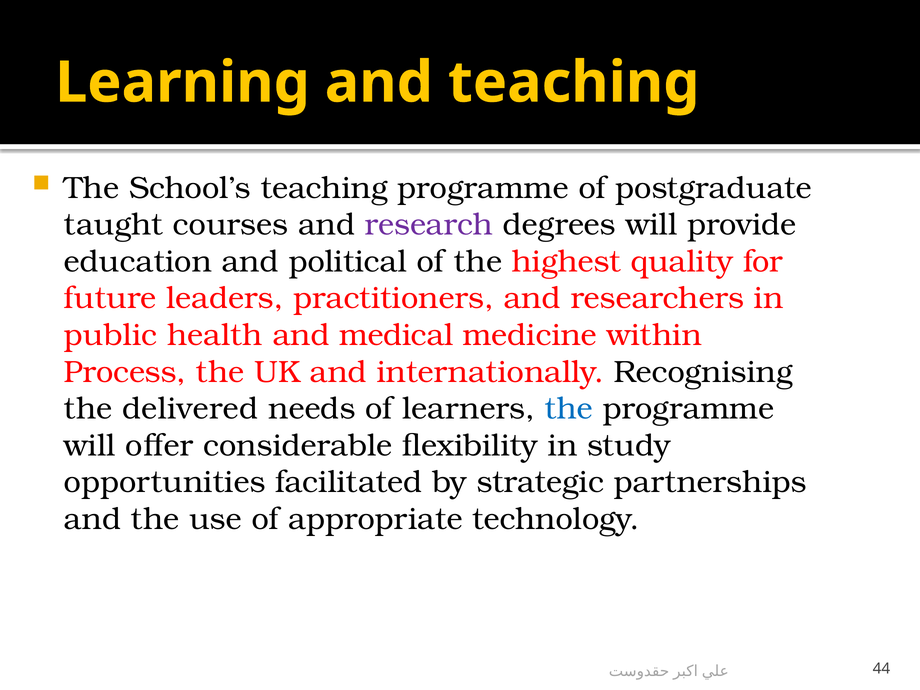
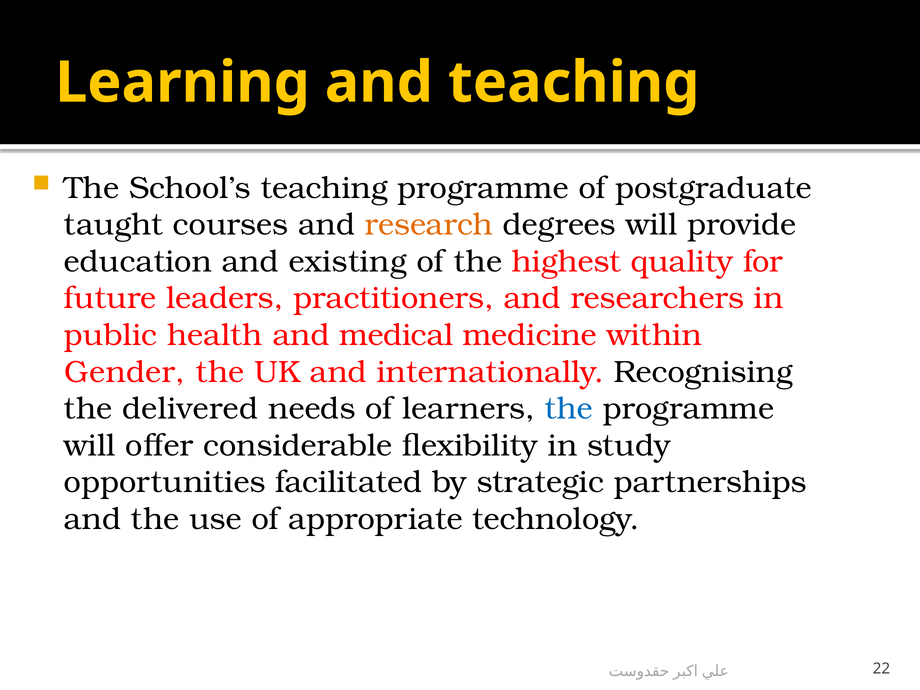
research colour: purple -> orange (429, 225)
political: political -> existing (348, 261)
Process: Process -> Gender (125, 372)
44: 44 -> 22 (881, 669)
